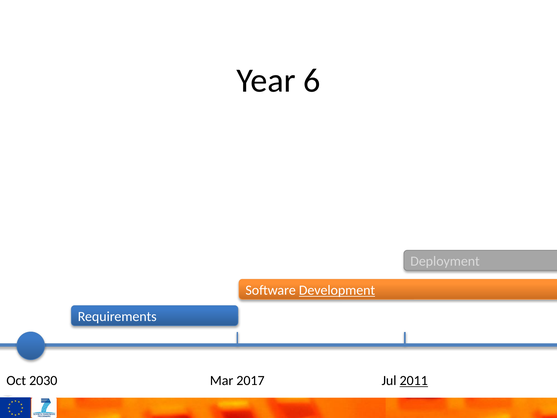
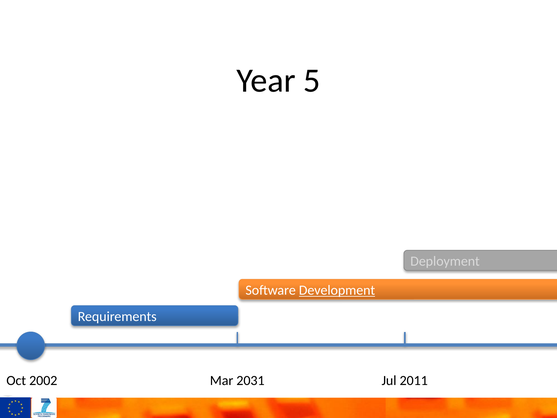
6: 6 -> 5 (312, 81)
2030: 2030 -> 2002 (43, 380)
2017: 2017 -> 2031 (250, 380)
2011 underline: present -> none (414, 380)
